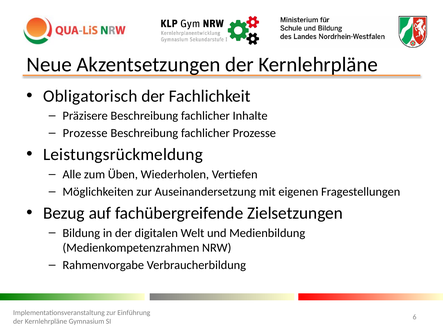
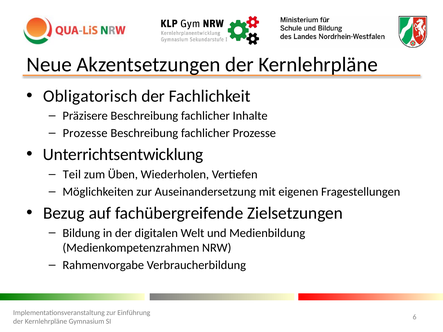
Leistungsrückmeldung: Leistungsrückmeldung -> Unterrichtsentwicklung (123, 155)
Alle: Alle -> Teil (72, 175)
